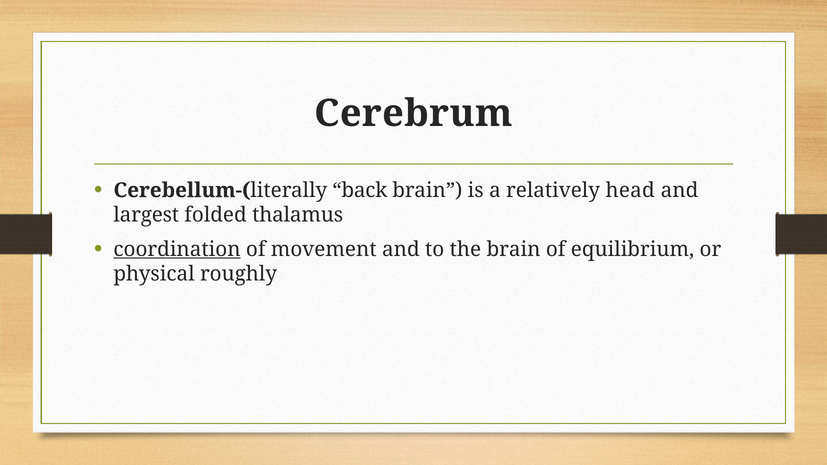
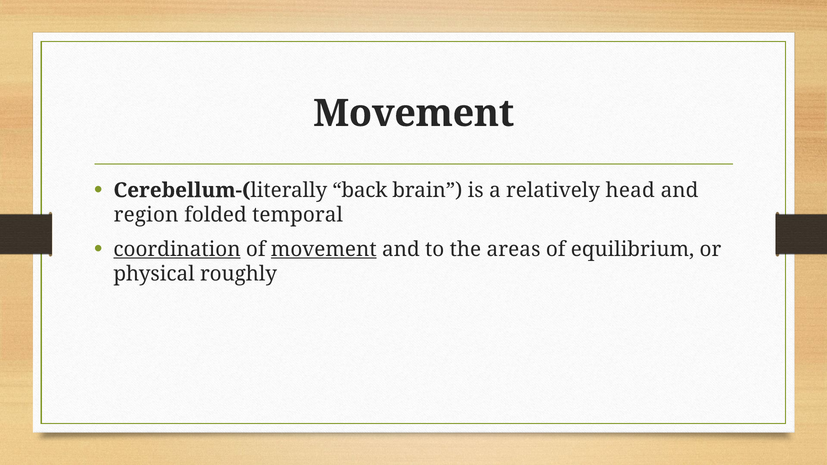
Cerebrum: Cerebrum -> Movement (414, 113)
largest: largest -> region (146, 215)
thalamus: thalamus -> temporal (298, 215)
movement underline: none -> present (324, 249)
the brain: brain -> areas (513, 249)
